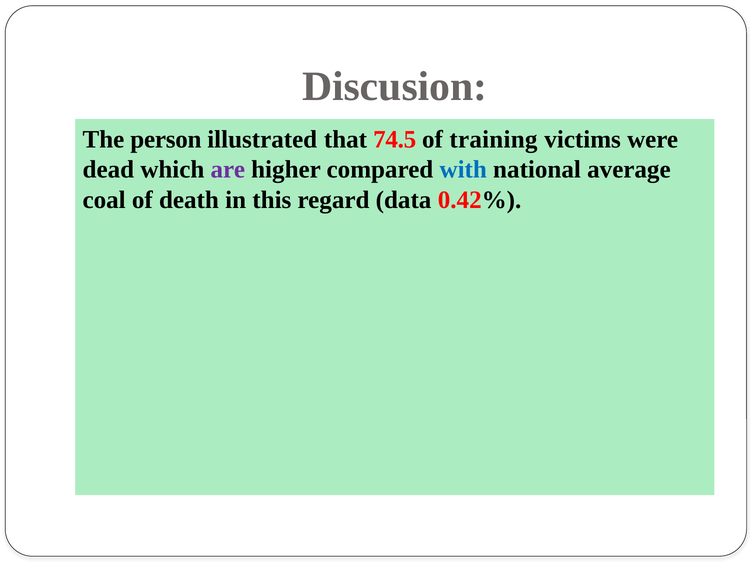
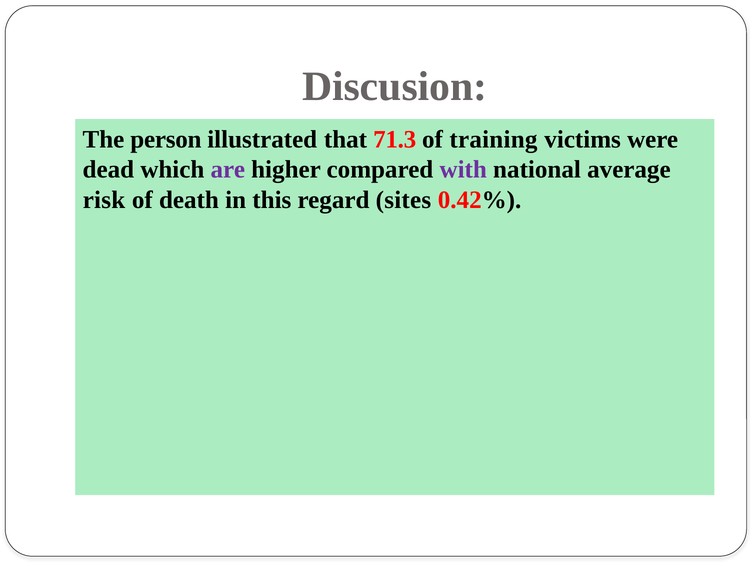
74.5: 74.5 -> 71.3 (395, 140)
with colour: blue -> purple (463, 170)
coal: coal -> risk (104, 200)
data: data -> sites (403, 200)
